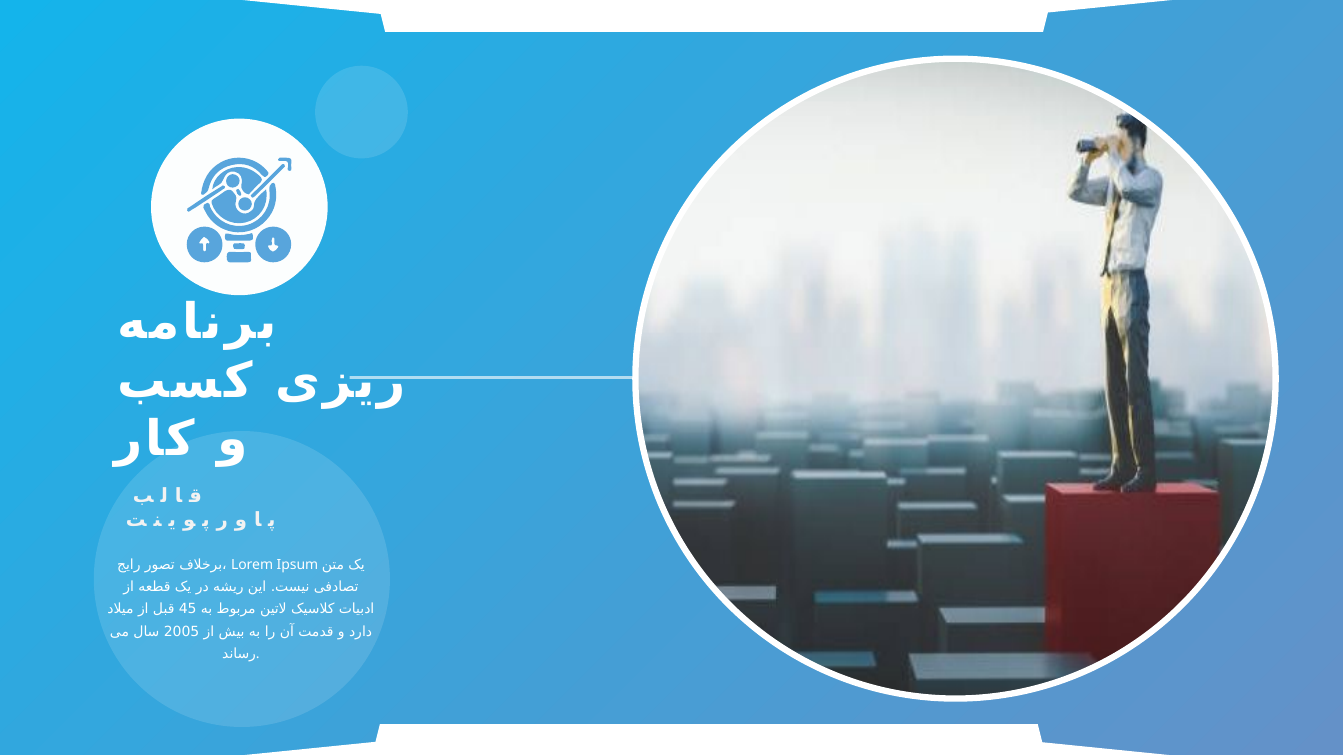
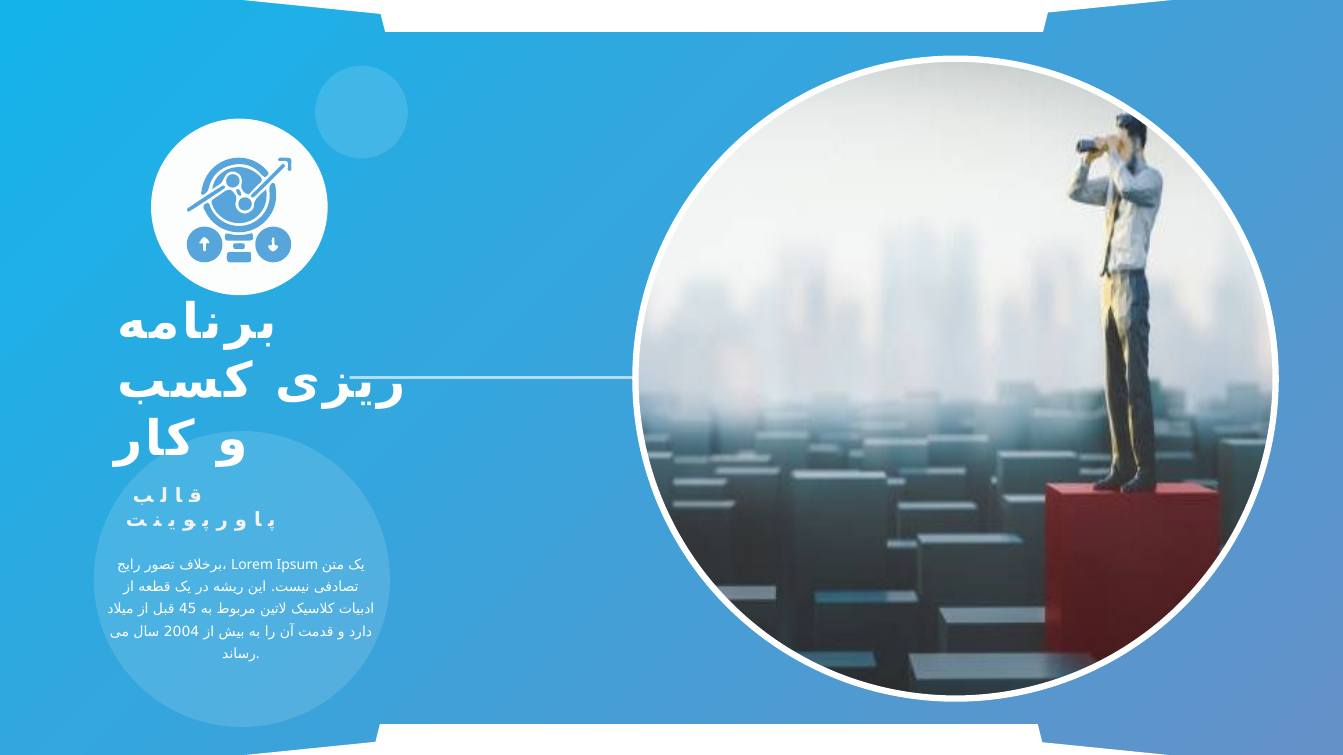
2005: 2005 -> 2004 (182, 632)
